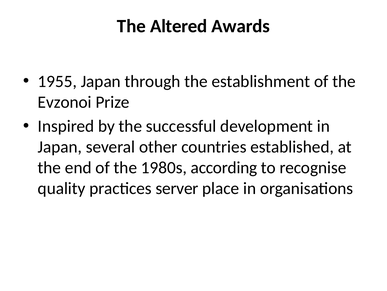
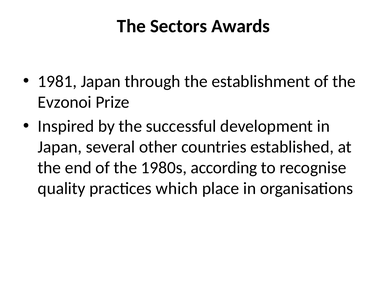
Altered: Altered -> Sectors (179, 26)
1955: 1955 -> 1981 (57, 81)
server: server -> which (177, 188)
